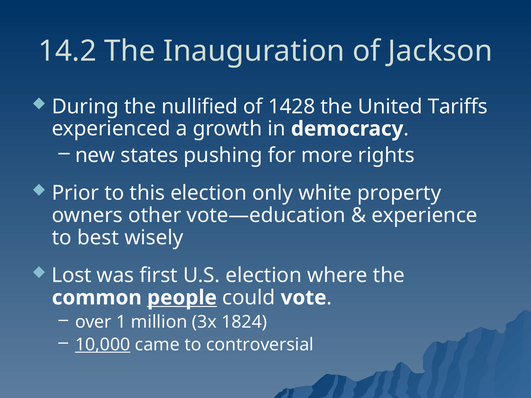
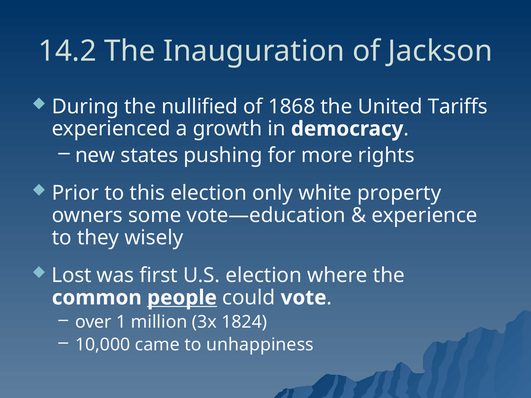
1428: 1428 -> 1868 (292, 107)
other: other -> some (155, 215)
best: best -> they (98, 238)
10,000 underline: present -> none (103, 345)
controversial: controversial -> unhappiness (260, 345)
